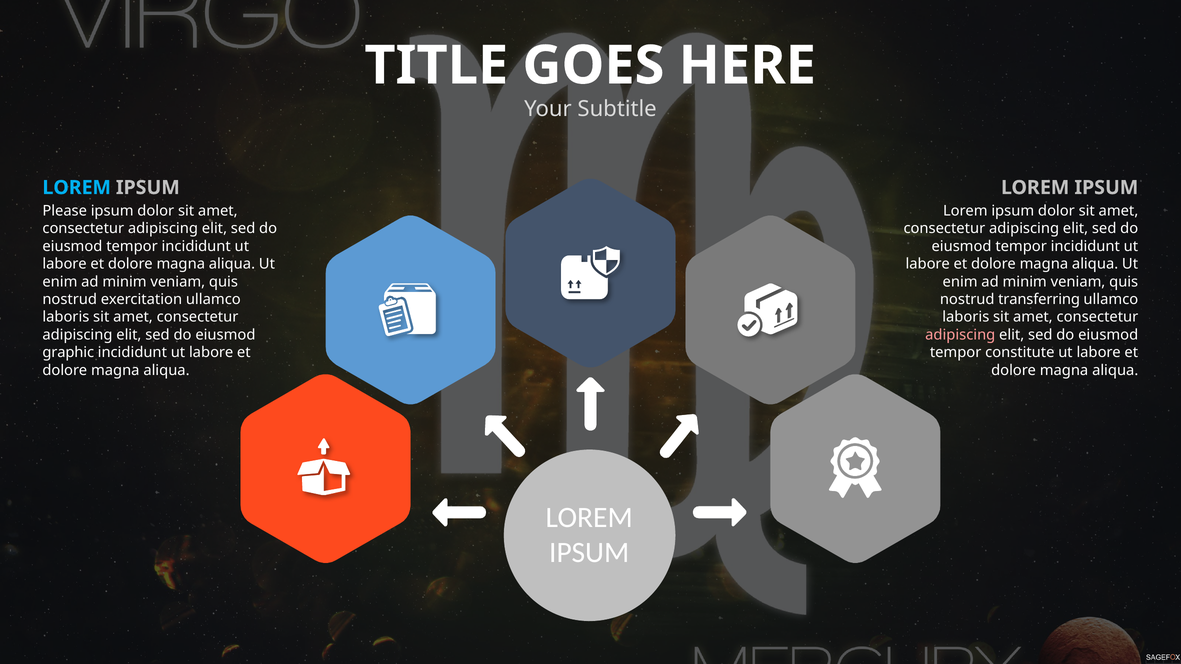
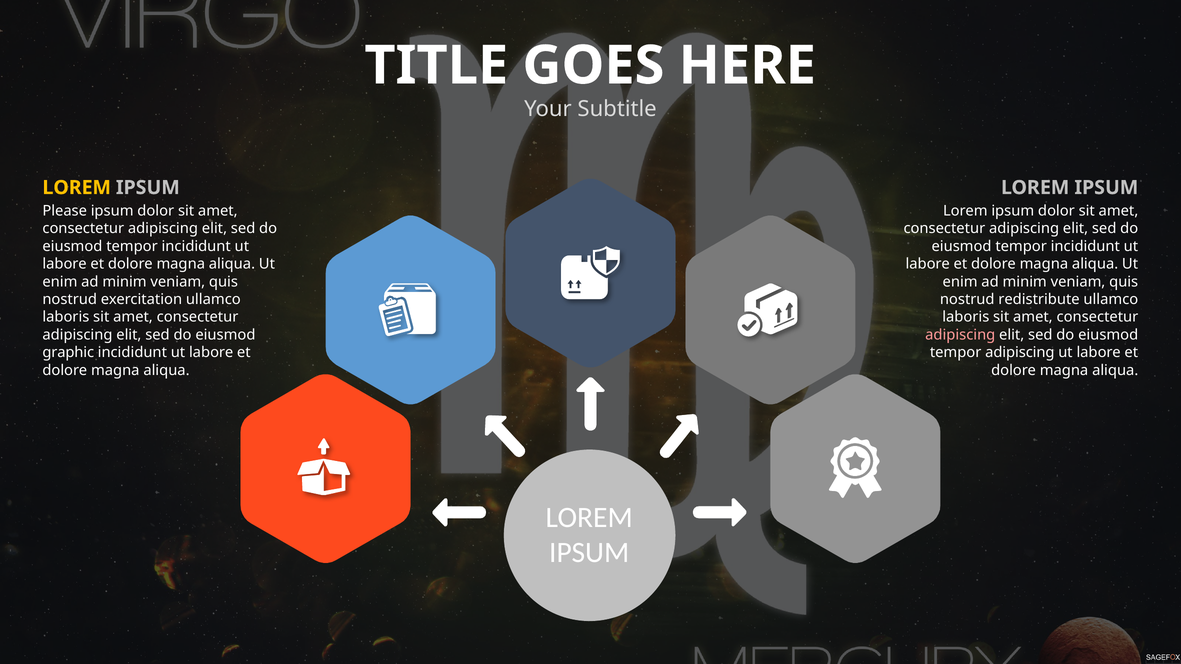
LOREM colour: light blue -> yellow (77, 188)
transferring: transferring -> redistribute (1039, 300)
tempor constitute: constitute -> adipiscing (1020, 353)
